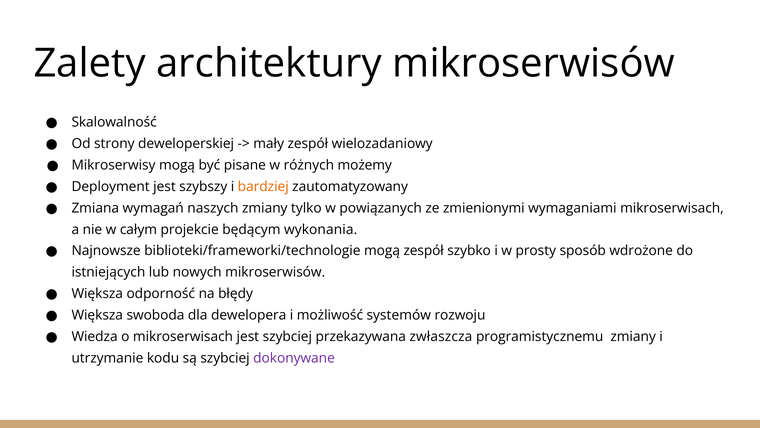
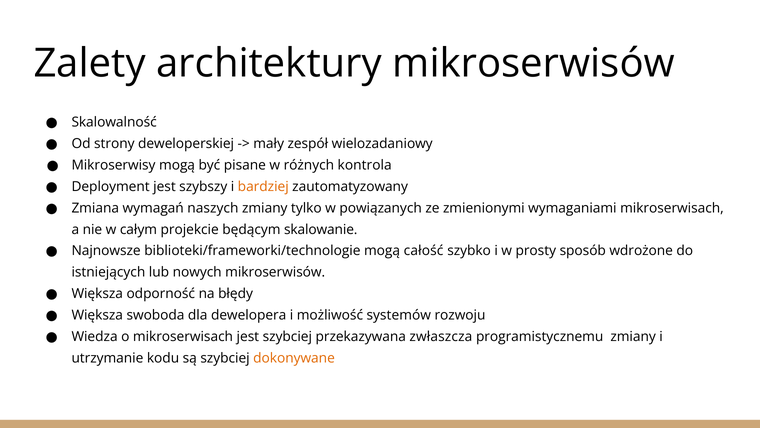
możemy: możemy -> kontrola (365, 165)
wykonania: wykonania -> skalowanie (321, 229)
mogą zespół: zespół -> całość (424, 251)
dokonywane colour: purple -> orange (294, 358)
